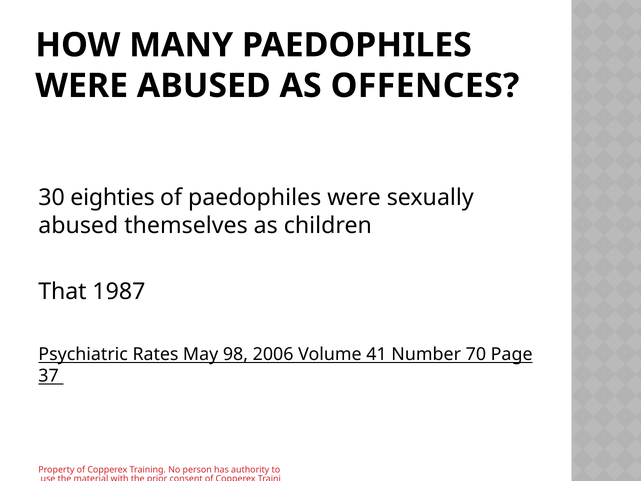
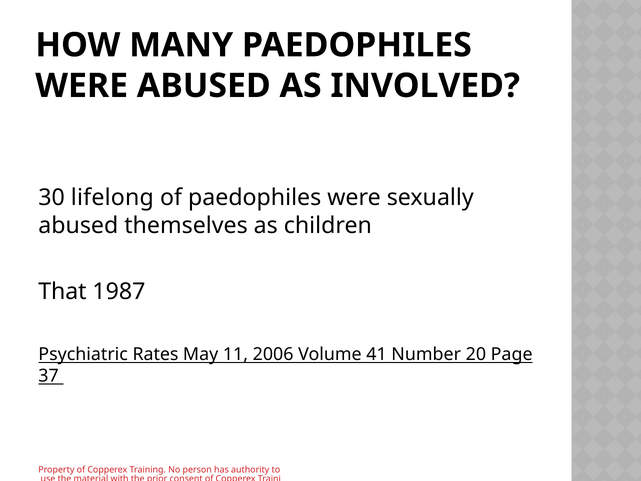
OFFENCES: OFFENCES -> INVOLVED (425, 86)
eighties: eighties -> lifelong (112, 198)
98: 98 -> 11 (235, 354)
70: 70 -> 20 (476, 354)
